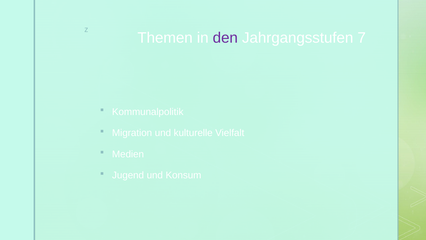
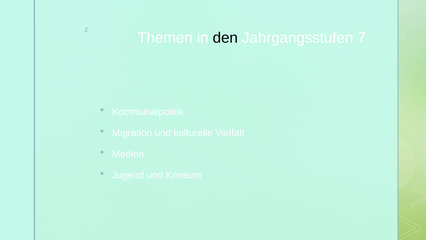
den colour: purple -> black (225, 38)
